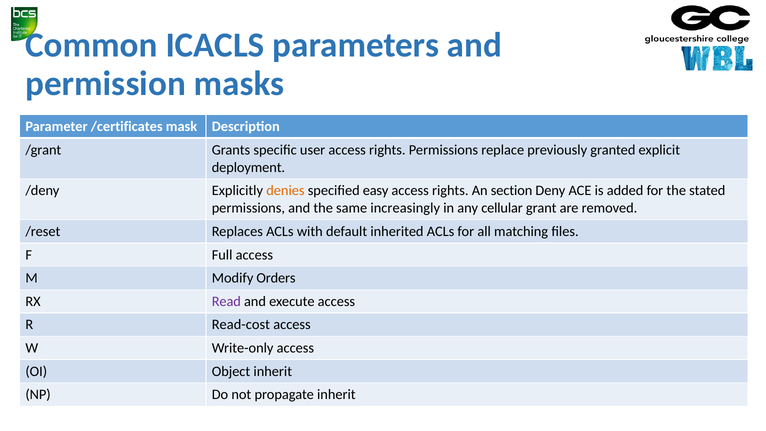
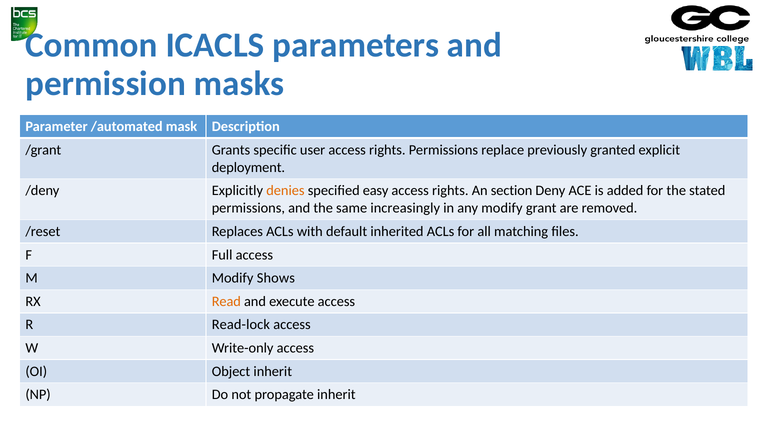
/certificates: /certificates -> /automated (127, 127)
any cellular: cellular -> modify (502, 208)
Orders: Orders -> Shows (276, 278)
Read colour: purple -> orange (226, 301)
Read-cost: Read-cost -> Read-lock (241, 325)
